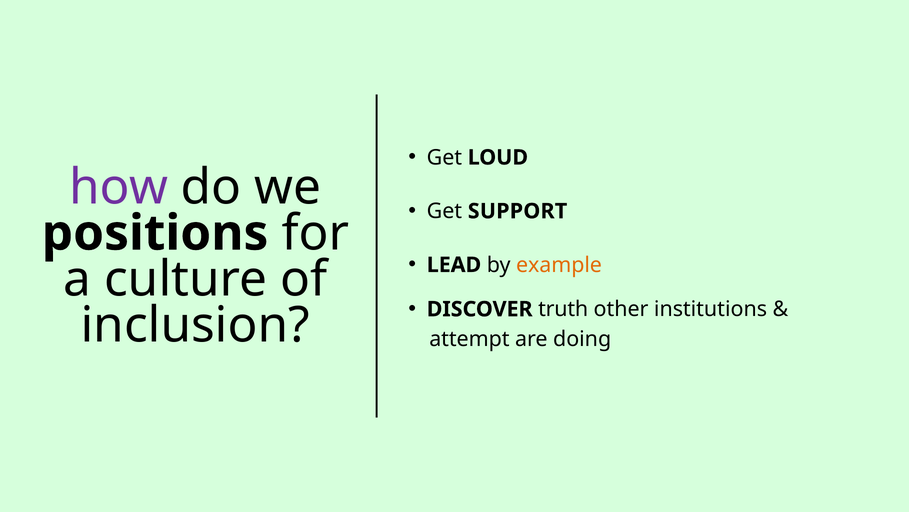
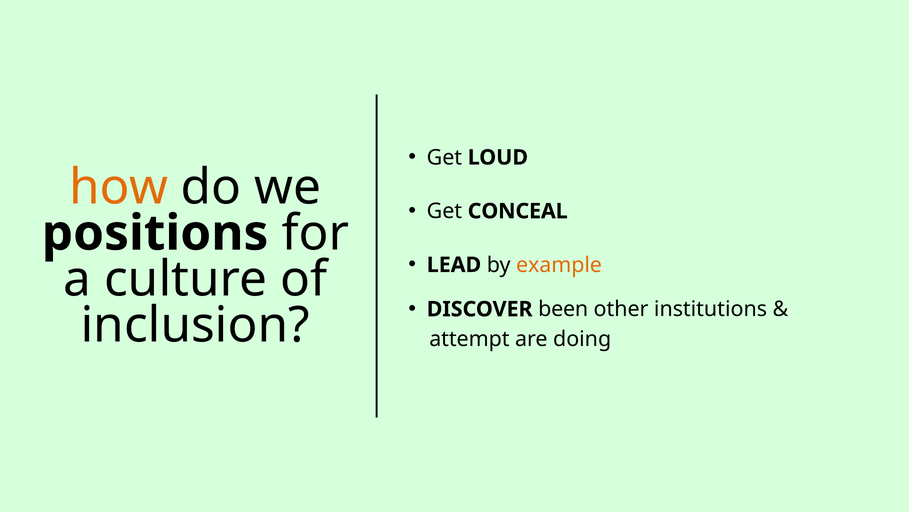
how colour: purple -> orange (119, 187)
SUPPORT: SUPPORT -> CONCEAL (518, 211)
truth: truth -> been (563, 309)
